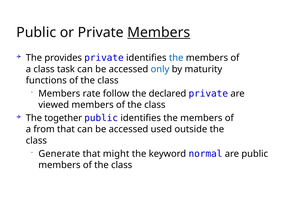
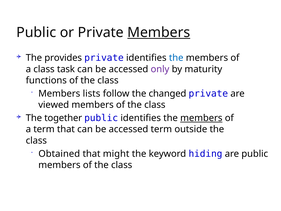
only colour: blue -> purple (160, 69)
rate: rate -> lists (92, 93)
declared: declared -> changed (167, 93)
members underline: none -> present (201, 118)
a from: from -> term (44, 129)
accessed used: used -> term (161, 129)
Generate: Generate -> Obtained (59, 154)
normal: normal -> hiding (205, 154)
